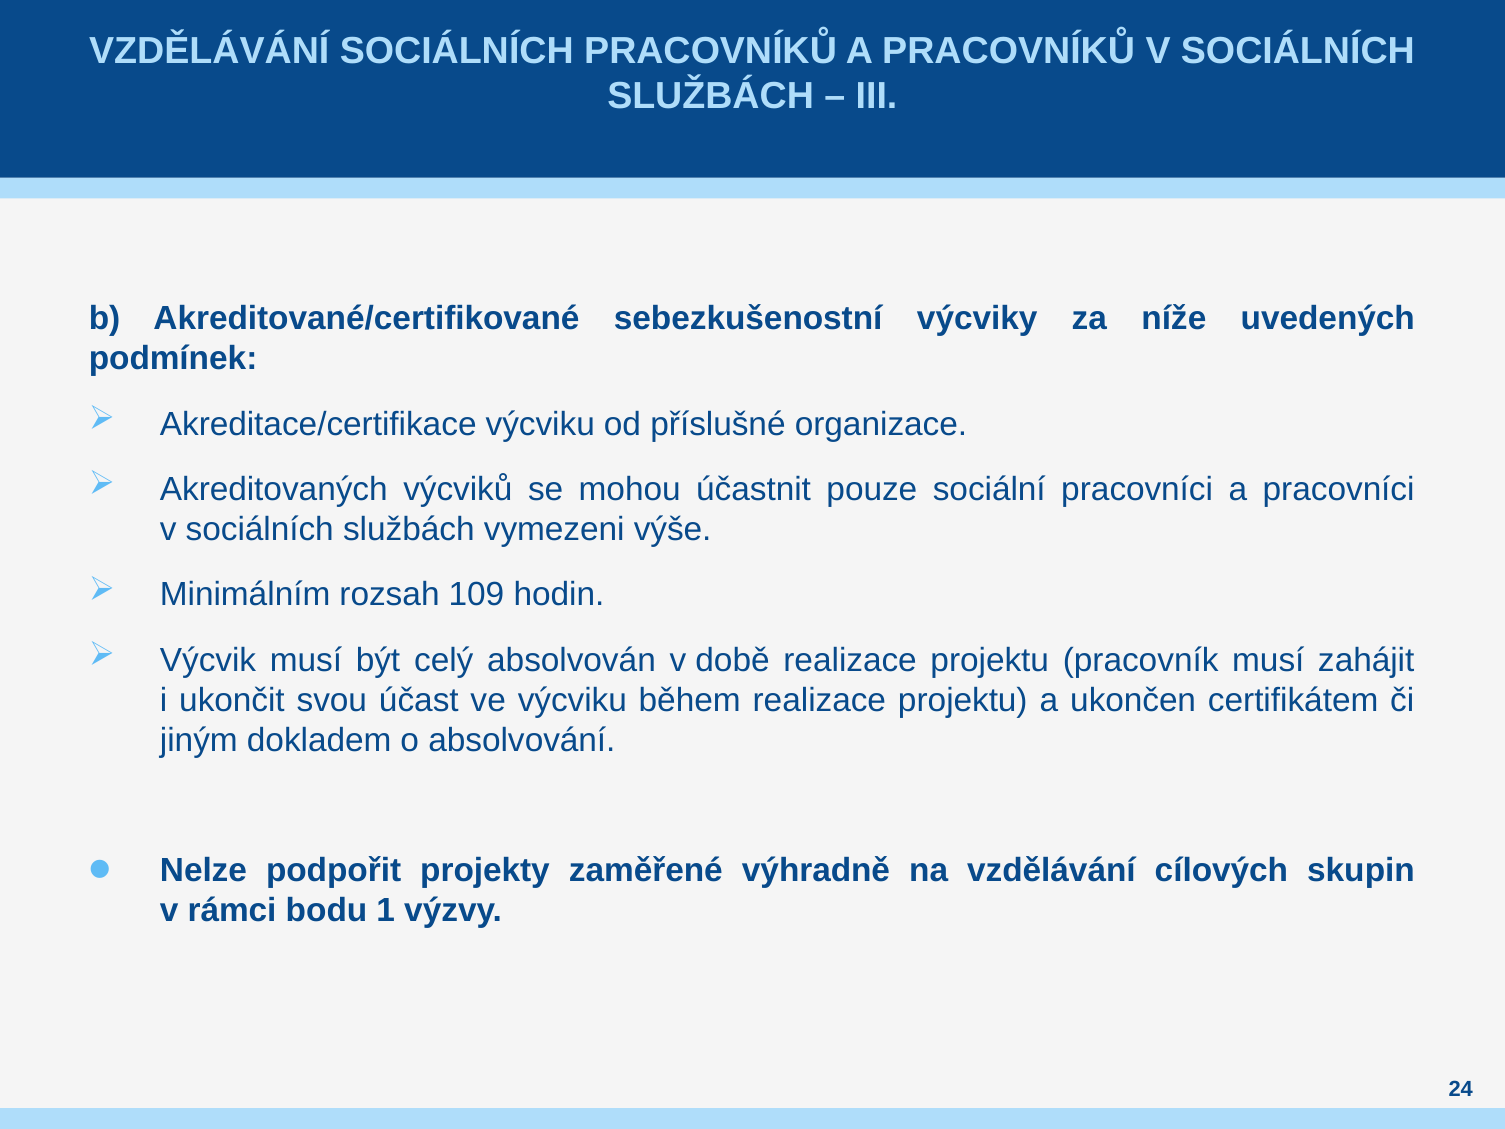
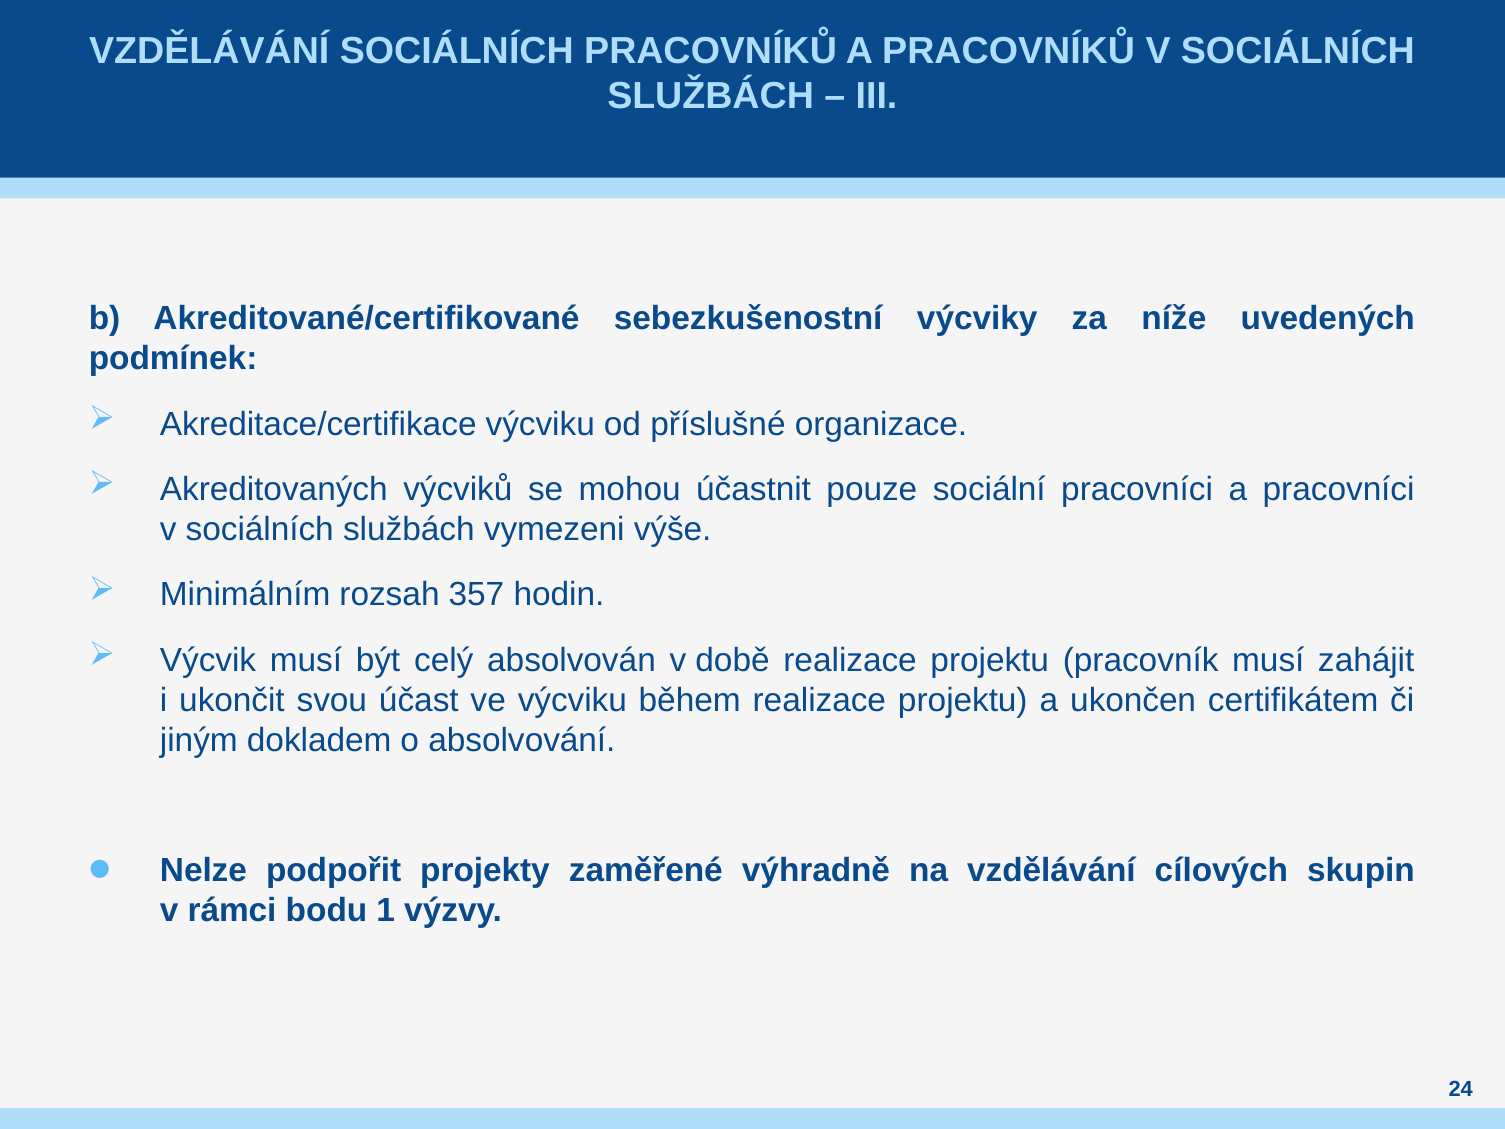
109: 109 -> 357 (476, 595)
